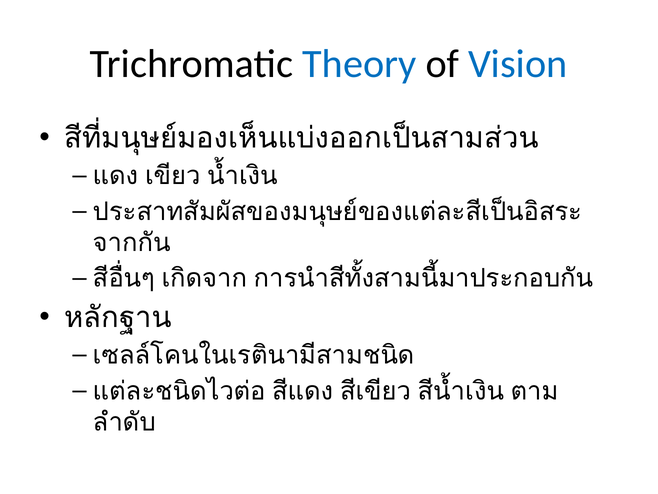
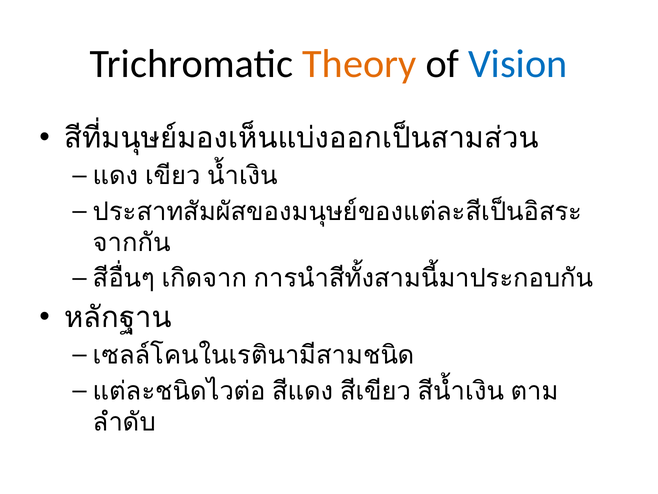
Theory colour: blue -> orange (359, 64)
